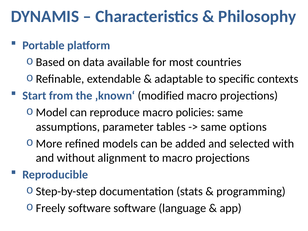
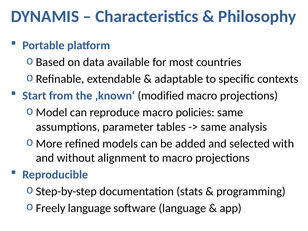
options: options -> analysis (248, 127)
Freely software: software -> language (89, 208)
